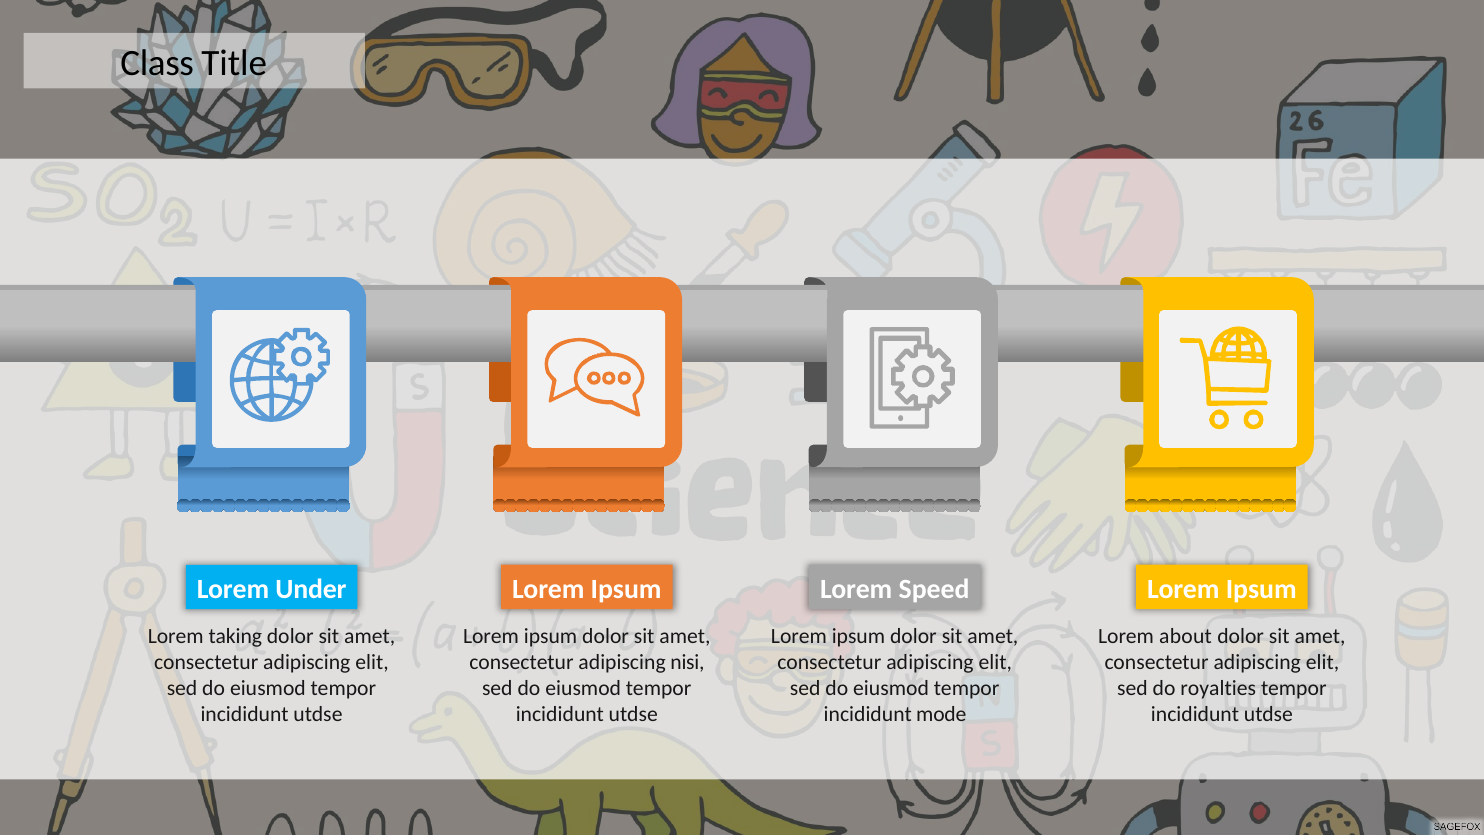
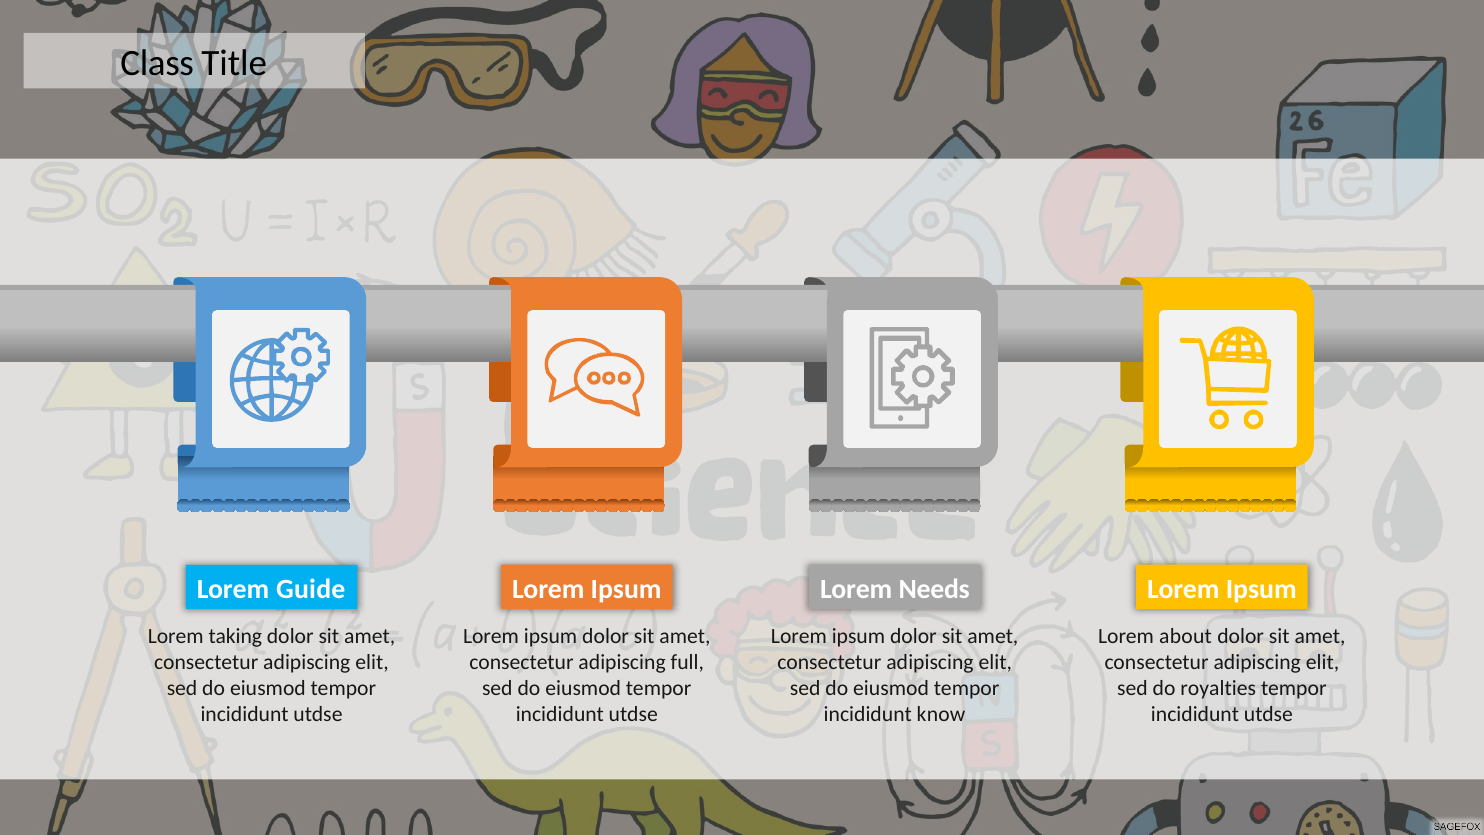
Under: Under -> Guide (311, 589)
Speed: Speed -> Needs (934, 589)
nisi: nisi -> full (687, 662)
mode: mode -> know (941, 714)
